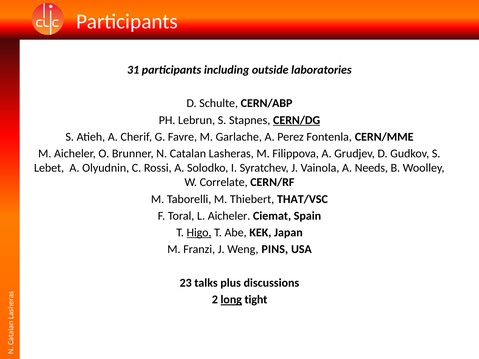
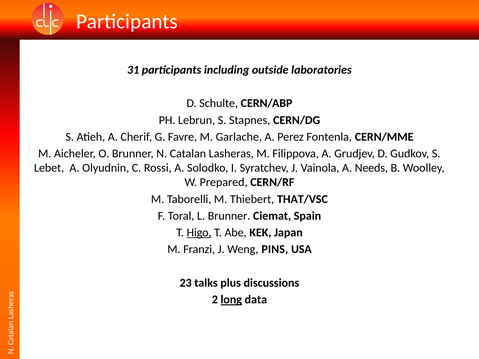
CERN/DG underline: present -> none (297, 120)
Correlate: Correlate -> Prepared (224, 182)
L Aicheler: Aicheler -> Brunner (229, 216)
tight: tight -> data (256, 300)
